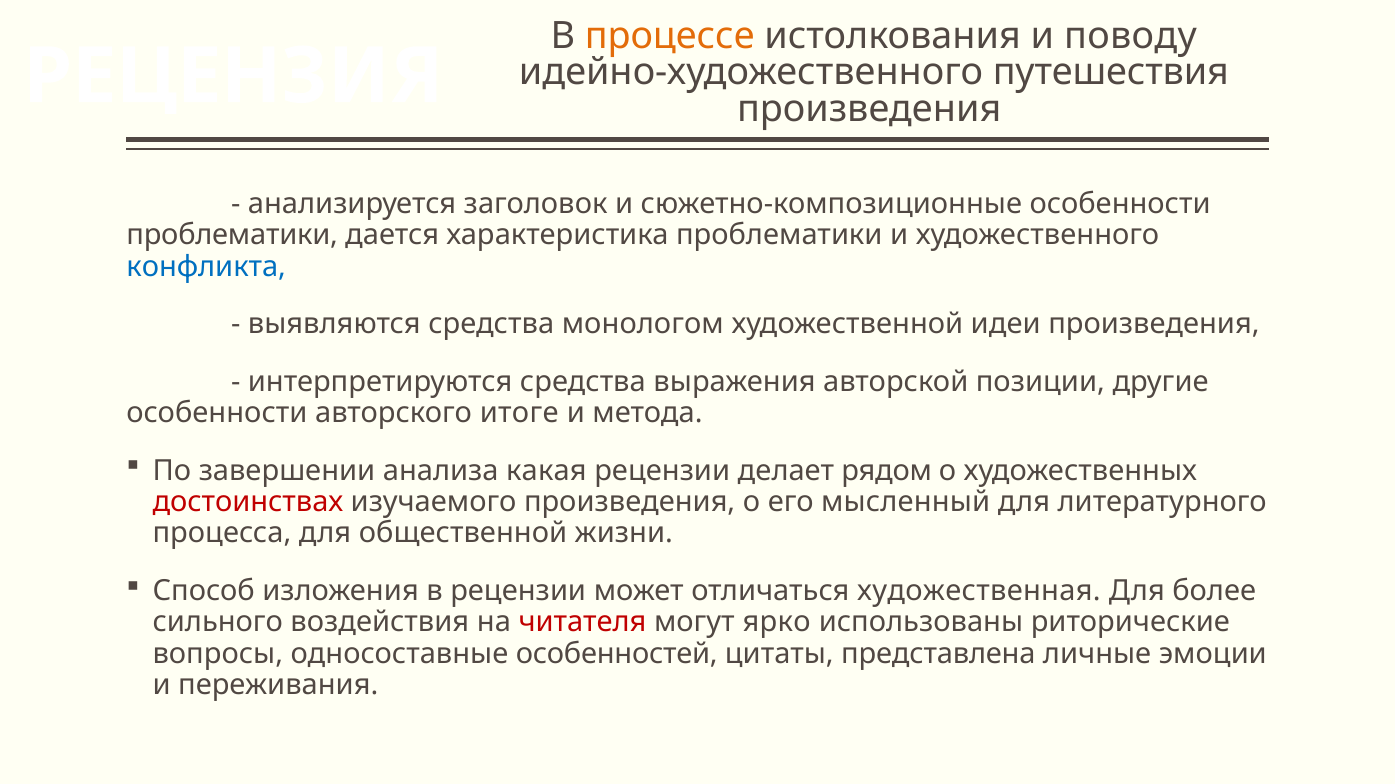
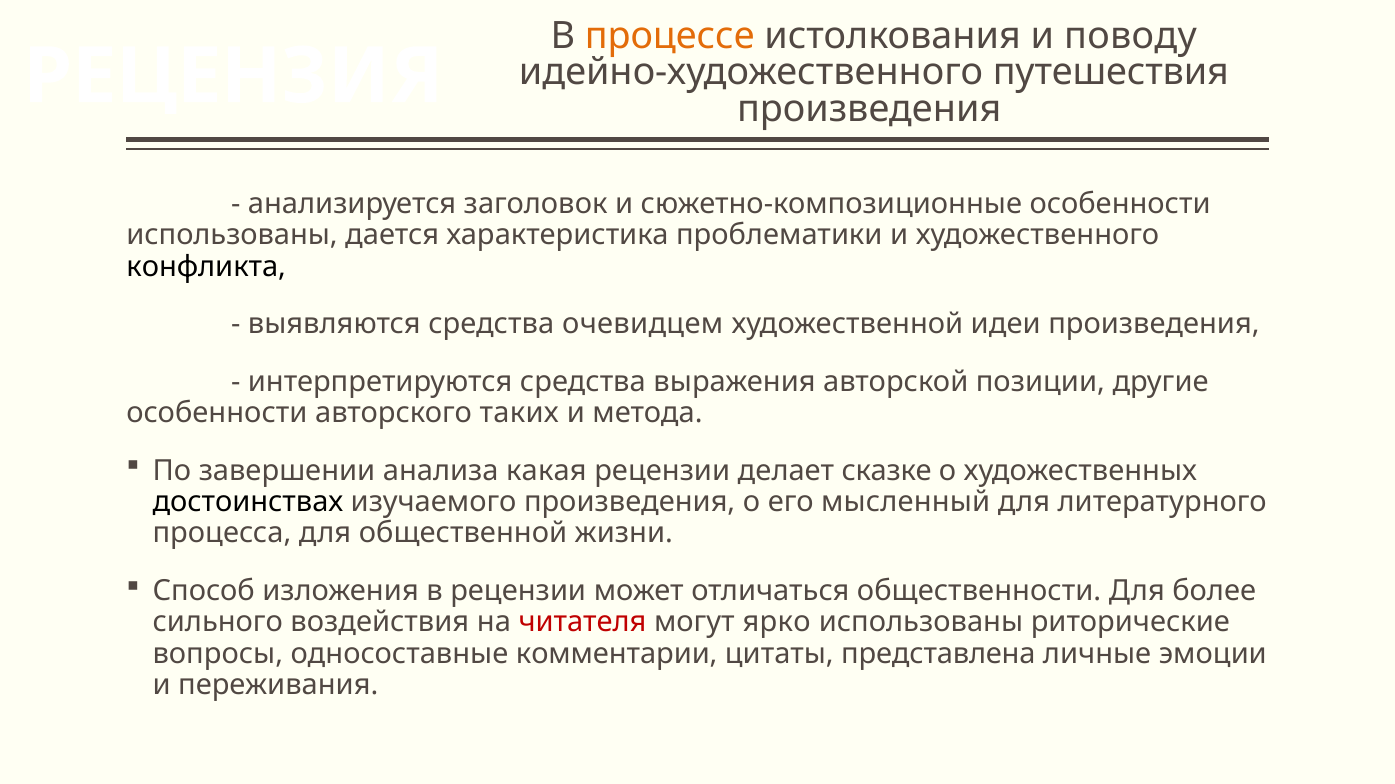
проблематики: проблематики -> использованы (232, 235)
конфликта colour: blue -> black (206, 267)
монологом: монологом -> очевидцем (643, 324)
итоге: итоге -> таких (519, 413)
рядом: рядом -> сказке (887, 471)
достоинствах colour: red -> black (248, 502)
художественная: художественная -> общественности (979, 591)
особенностей: особенностей -> комментарии (617, 654)
